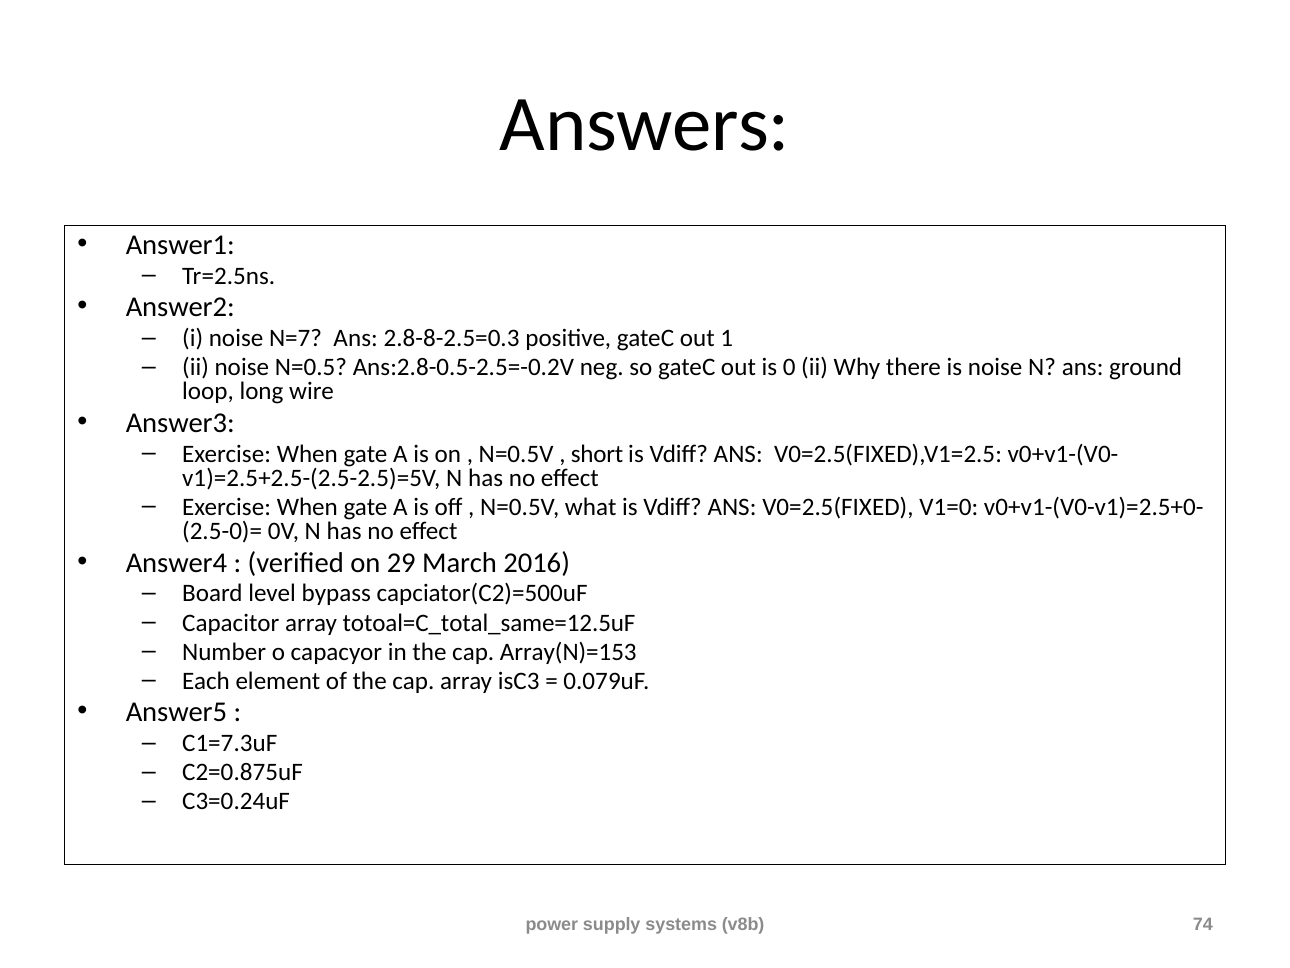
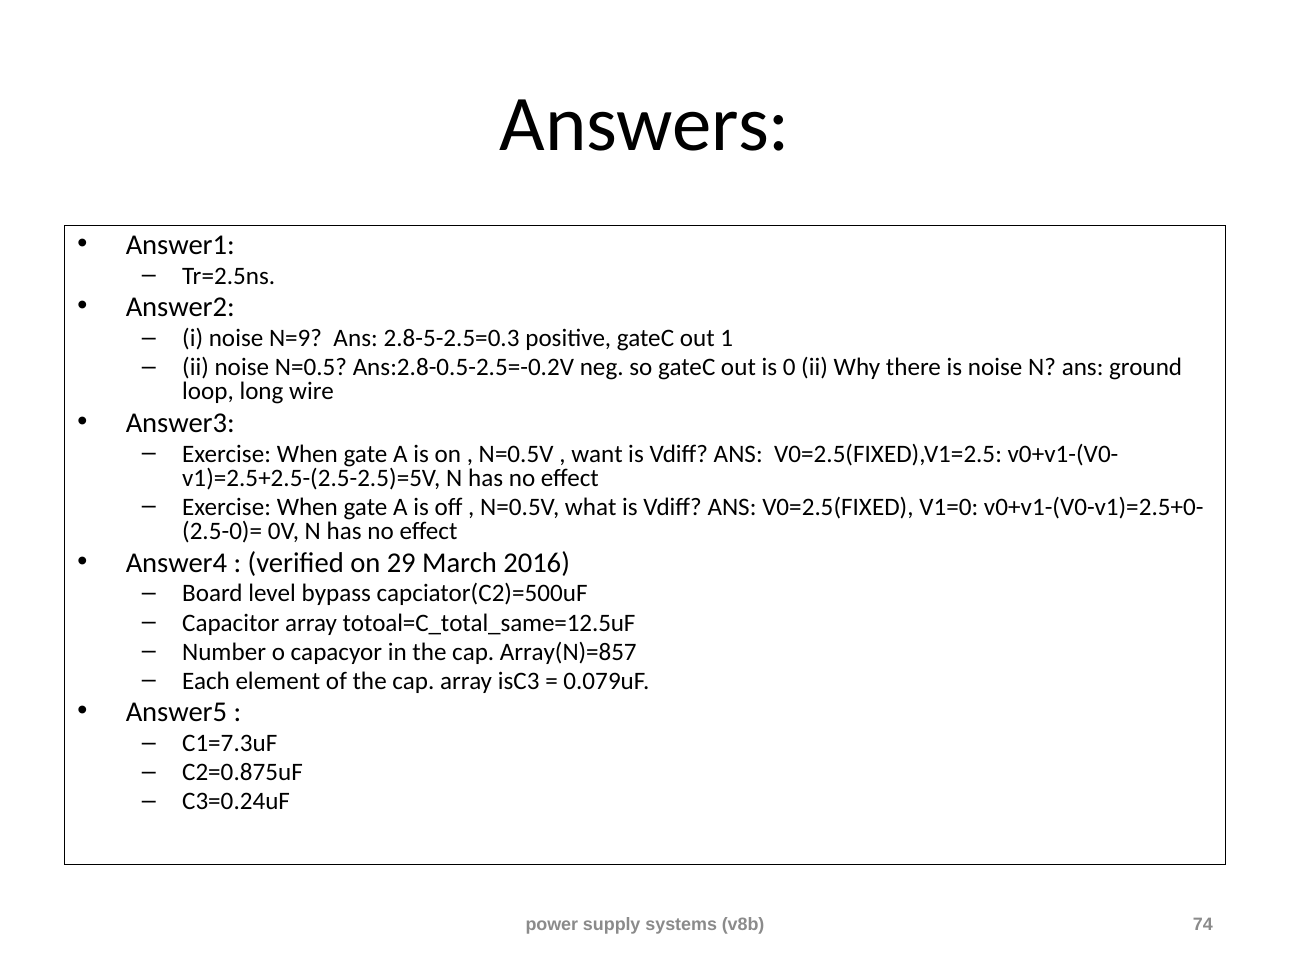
N=7: N=7 -> N=9 (296, 338)
2.8-8-2.5=0.3: 2.8-8-2.5=0.3 -> 2.8-5-2.5=0.3 (452, 338)
short: short -> want (597, 454)
Array(N)=153: Array(N)=153 -> Array(N)=857 (568, 652)
